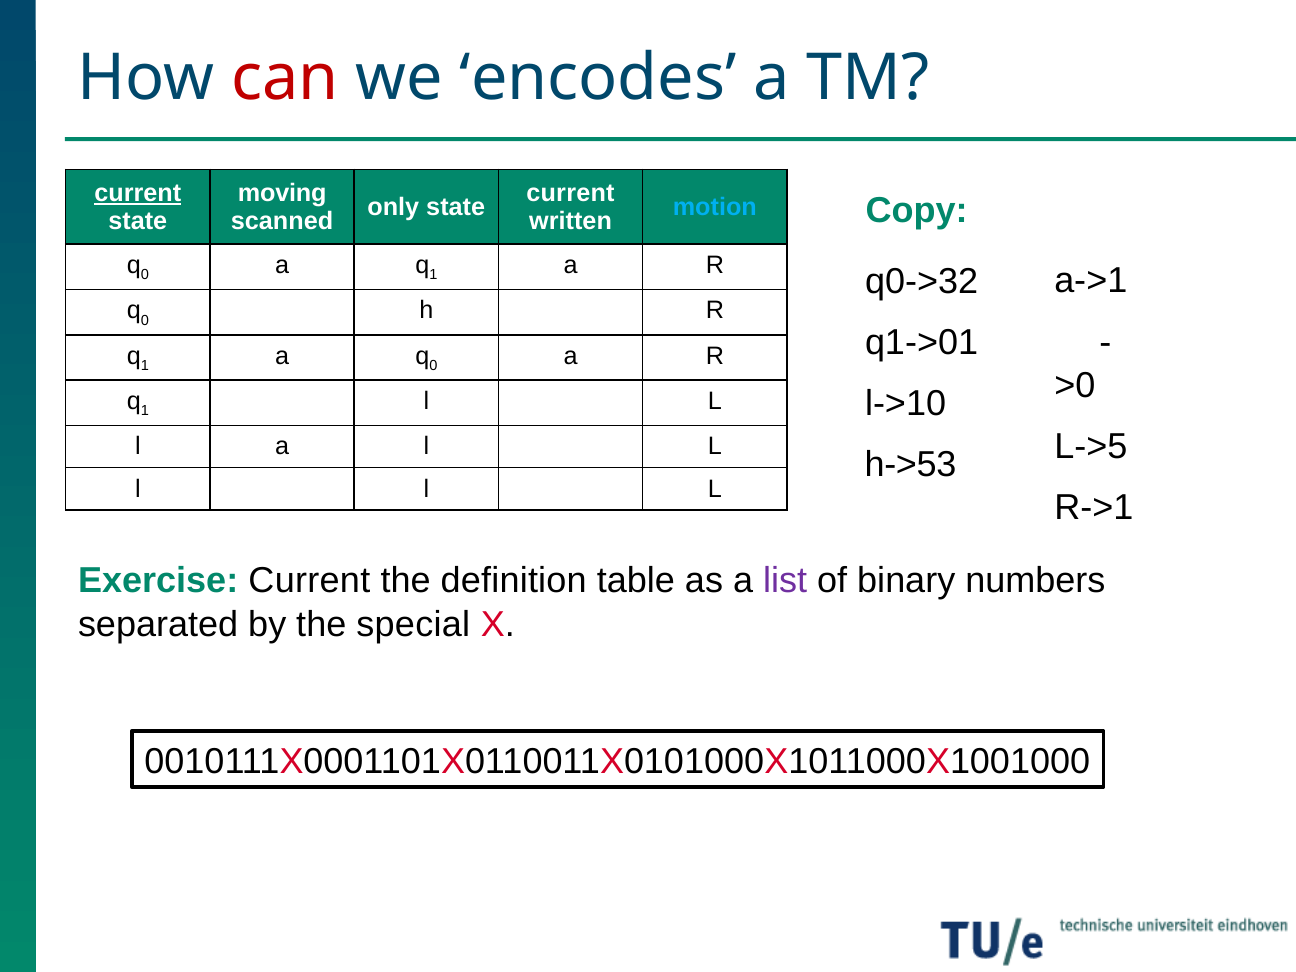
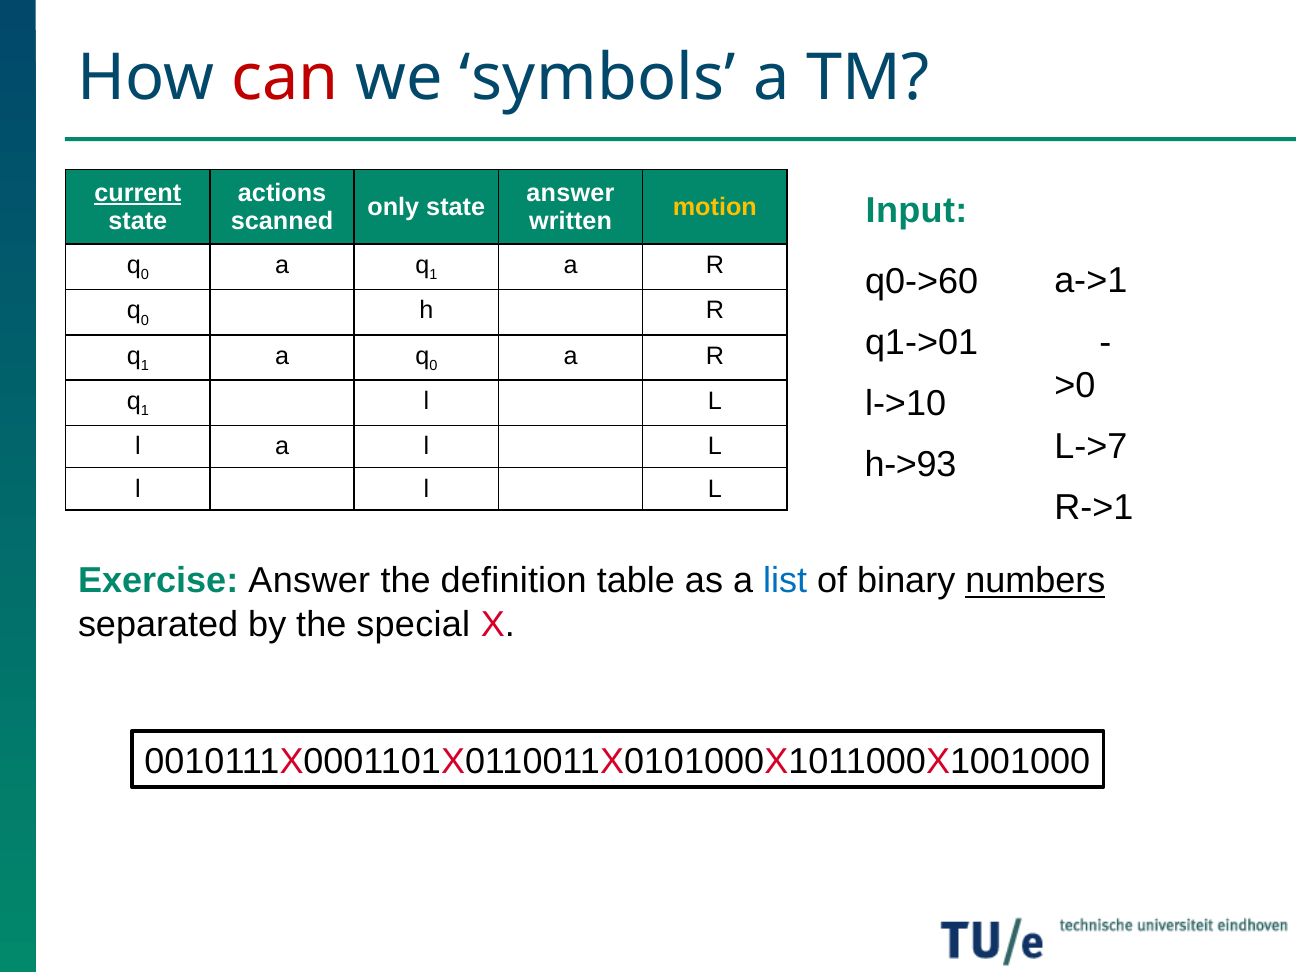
encodes: encodes -> symbols (598, 78)
moving: moving -> actions (282, 193)
current: current -> answer (570, 193)
Copy: Copy -> Input (917, 211)
motion colour: light blue -> yellow (715, 207)
q0->32: q0->32 -> q0->60 (922, 281)
L->5: L->5 -> L->7 (1091, 447)
h->53: h->53 -> h->93 (910, 465)
Exercise Current: Current -> Answer (309, 581)
list colour: purple -> blue (785, 581)
numbers underline: none -> present (1035, 581)
